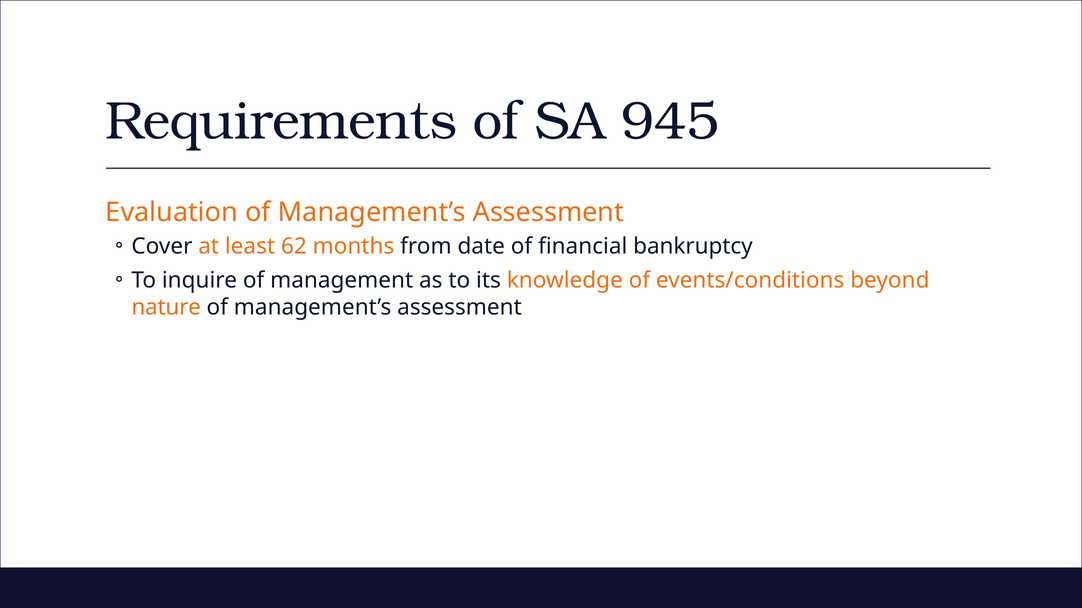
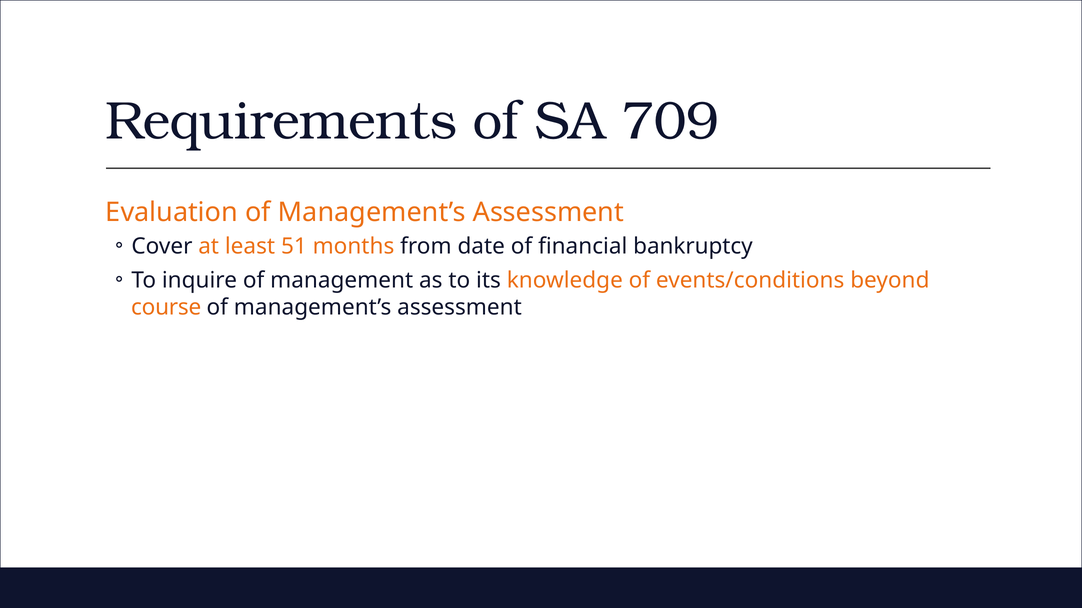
945: 945 -> 709 (670, 121)
62: 62 -> 51 (294, 247)
nature: nature -> course (166, 307)
